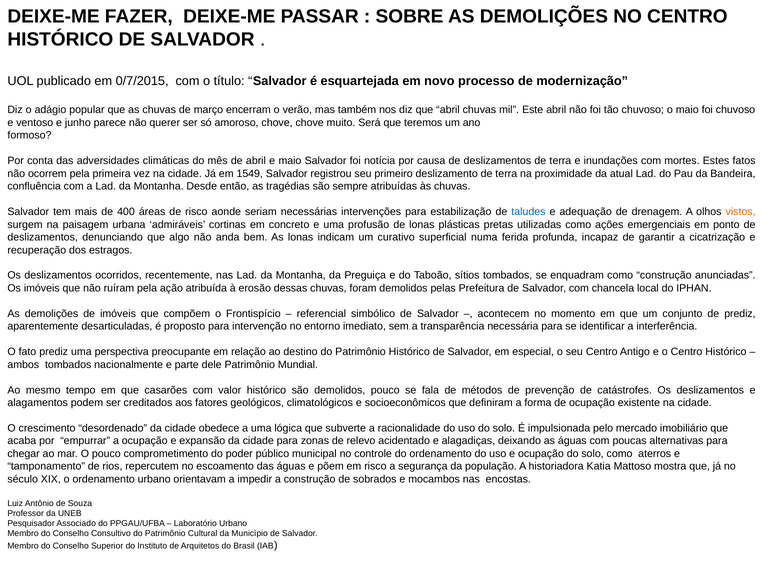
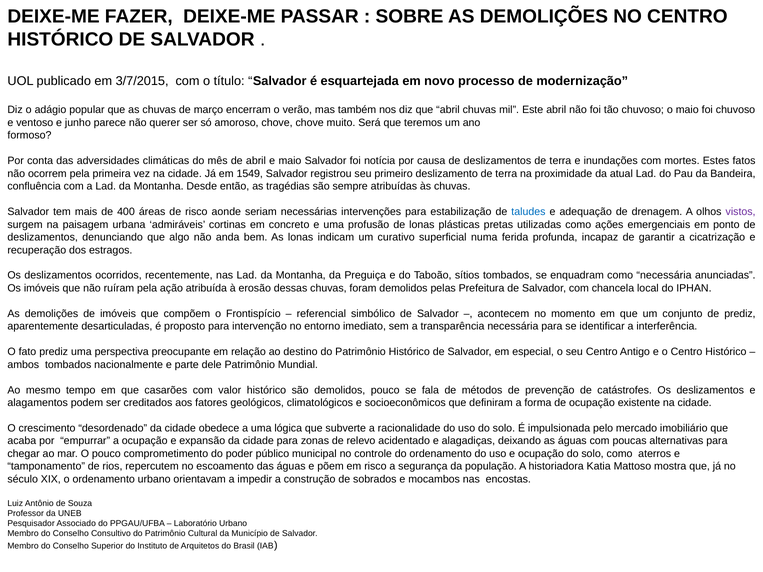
0/7/2015: 0/7/2015 -> 3/7/2015 (142, 81)
vistos colour: orange -> purple (741, 212)
como construção: construção -> necessária (664, 276)
